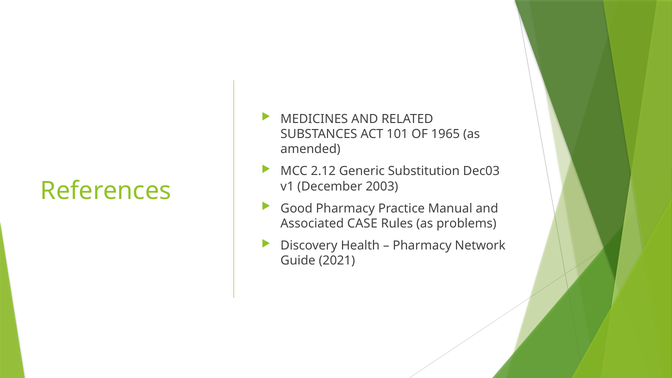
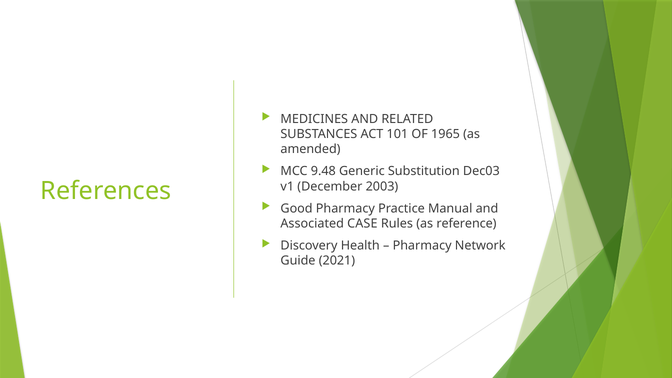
2.12: 2.12 -> 9.48 (323, 171)
problems: problems -> reference (466, 224)
